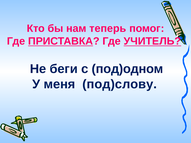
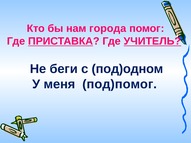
теперь: теперь -> города (108, 29)
под)слову: под)слову -> под)помог (120, 84)
